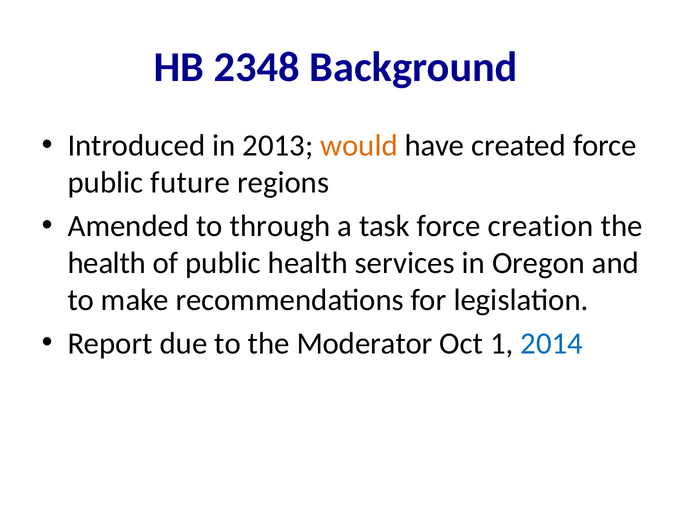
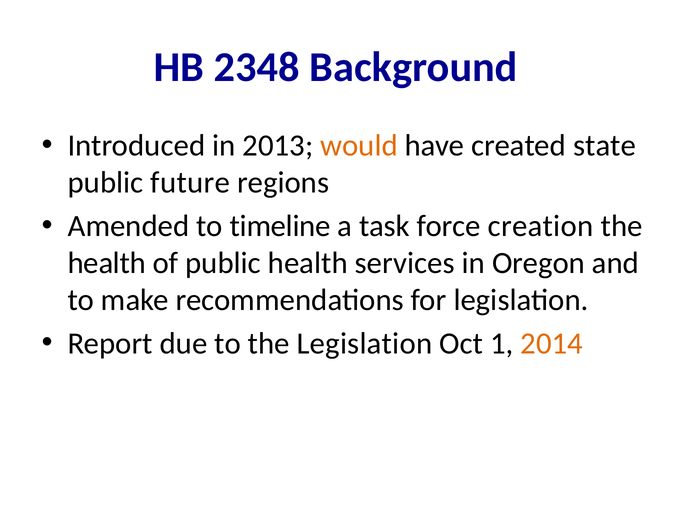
created force: force -> state (605, 146)
through: through -> timeline (280, 226)
the Moderator: Moderator -> Legislation (364, 343)
2014 colour: blue -> orange (552, 343)
